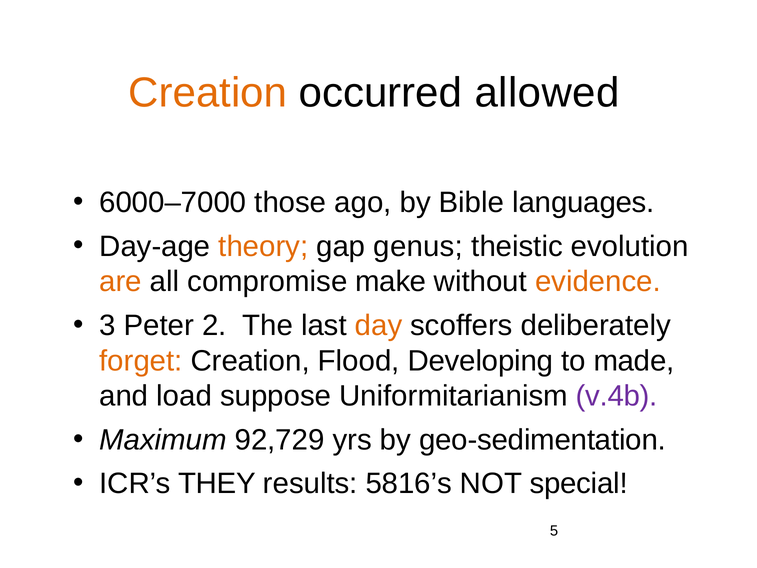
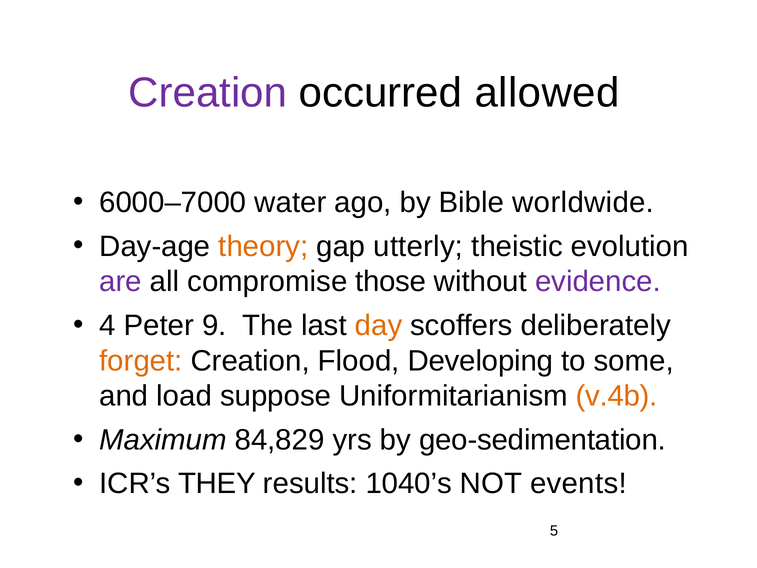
Creation colour: orange -> purple (208, 93)
those: those -> water (290, 202)
languages: languages -> worldwide (583, 202)
genus: genus -> utterly (418, 246)
are colour: orange -> purple (121, 282)
make: make -> those (391, 282)
evidence colour: orange -> purple (598, 282)
3: 3 -> 4 (107, 325)
2: 2 -> 9 (214, 325)
made: made -> some (634, 361)
v.4b colour: purple -> orange (617, 396)
92,729: 92,729 -> 84,829 (280, 440)
5816’s: 5816’s -> 1040’s (409, 484)
special: special -> events (578, 484)
